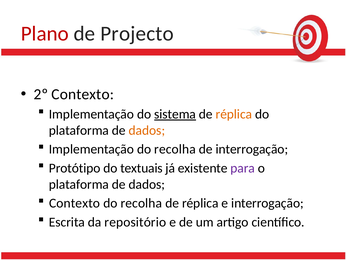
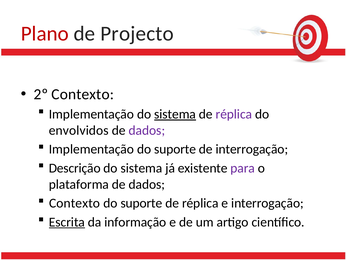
réplica colour: orange -> purple (234, 114)
plataforma: plataforma -> envolvidos (79, 130)
dados colour: orange -> purple (147, 130)
Implementação do recolha: recolha -> suporte (175, 149)
Protótipo: Protótipo -> Descrição (75, 168)
textuais: textuais -> sistema (141, 168)
recolha: recolha -> suporte (141, 203)
Escrita underline: none -> present (67, 222)
repositório: repositório -> informação (135, 222)
